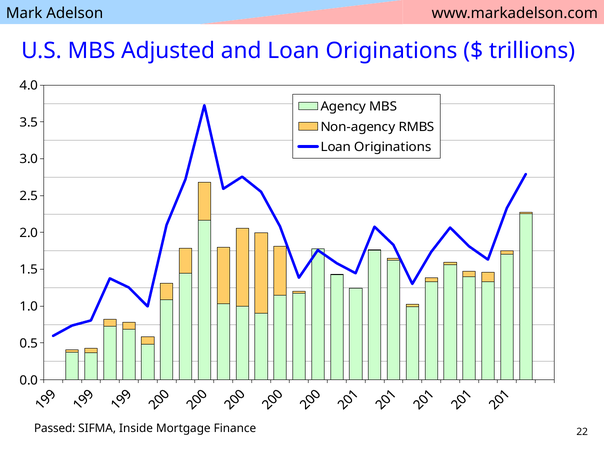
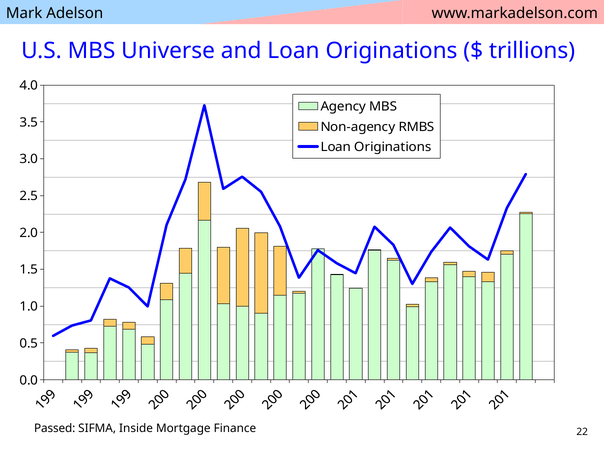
Adjusted: Adjusted -> Universe (168, 51)
